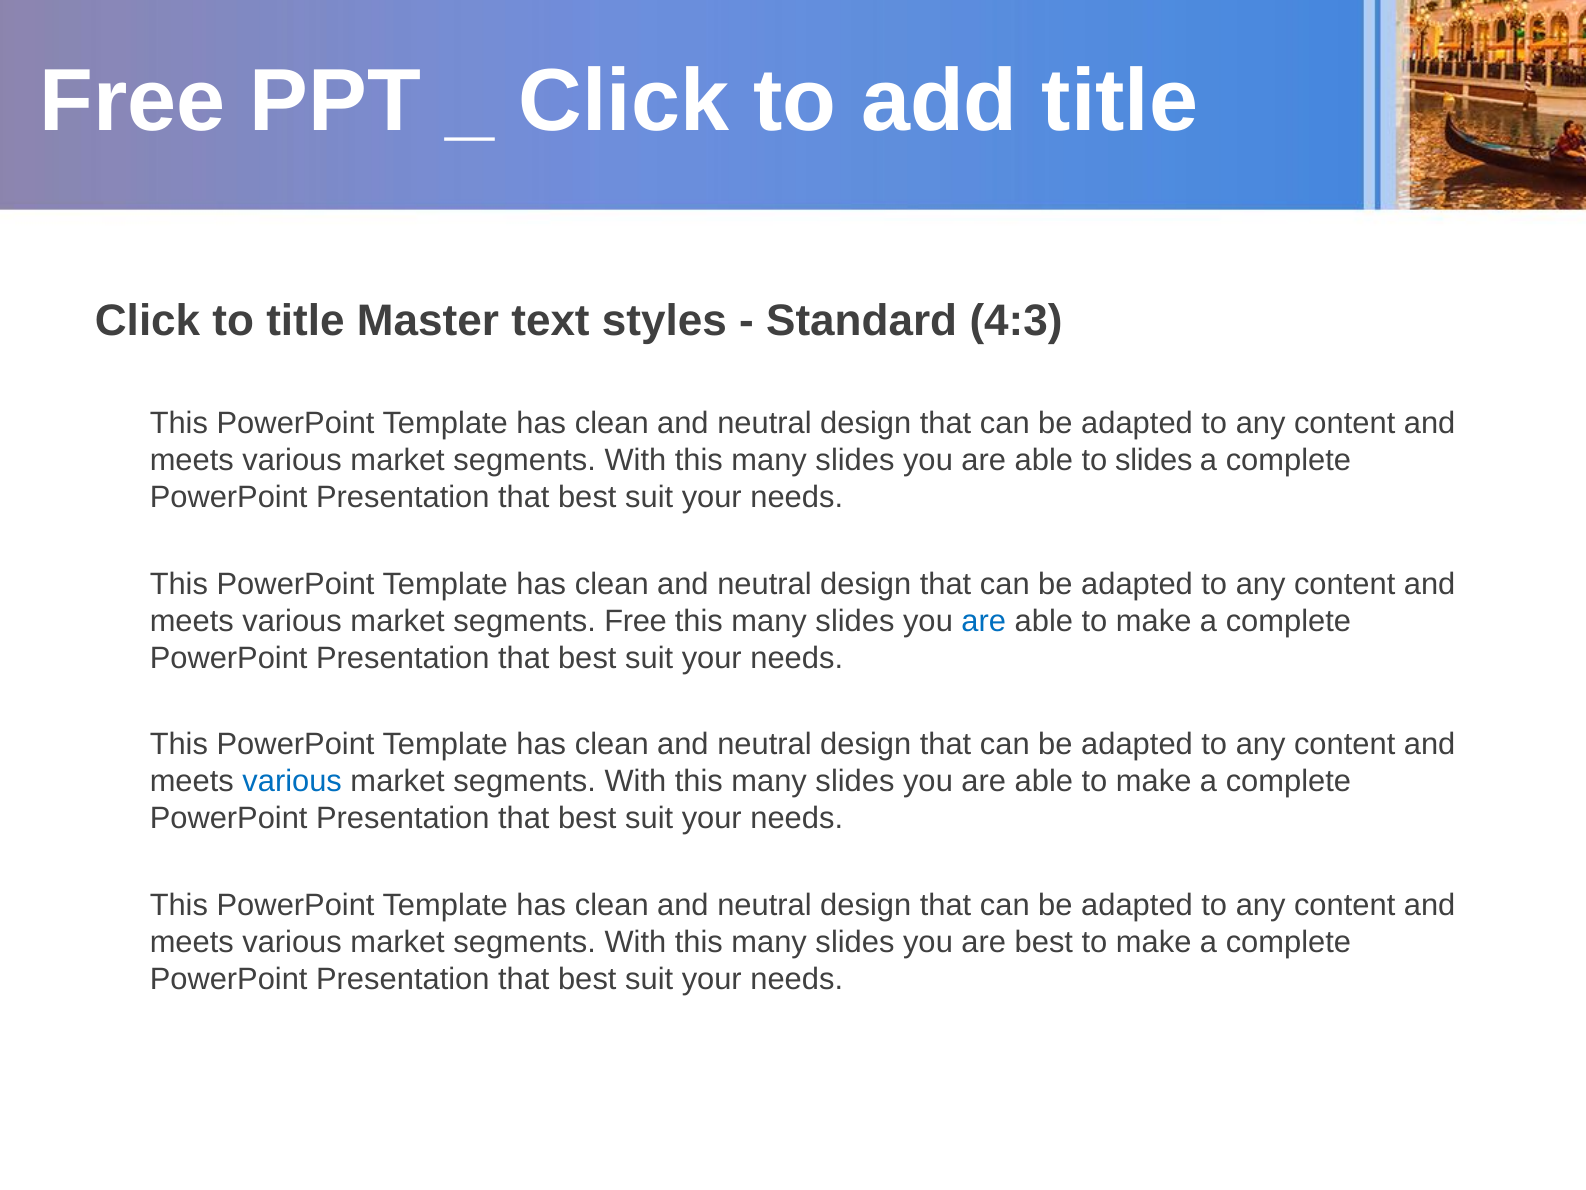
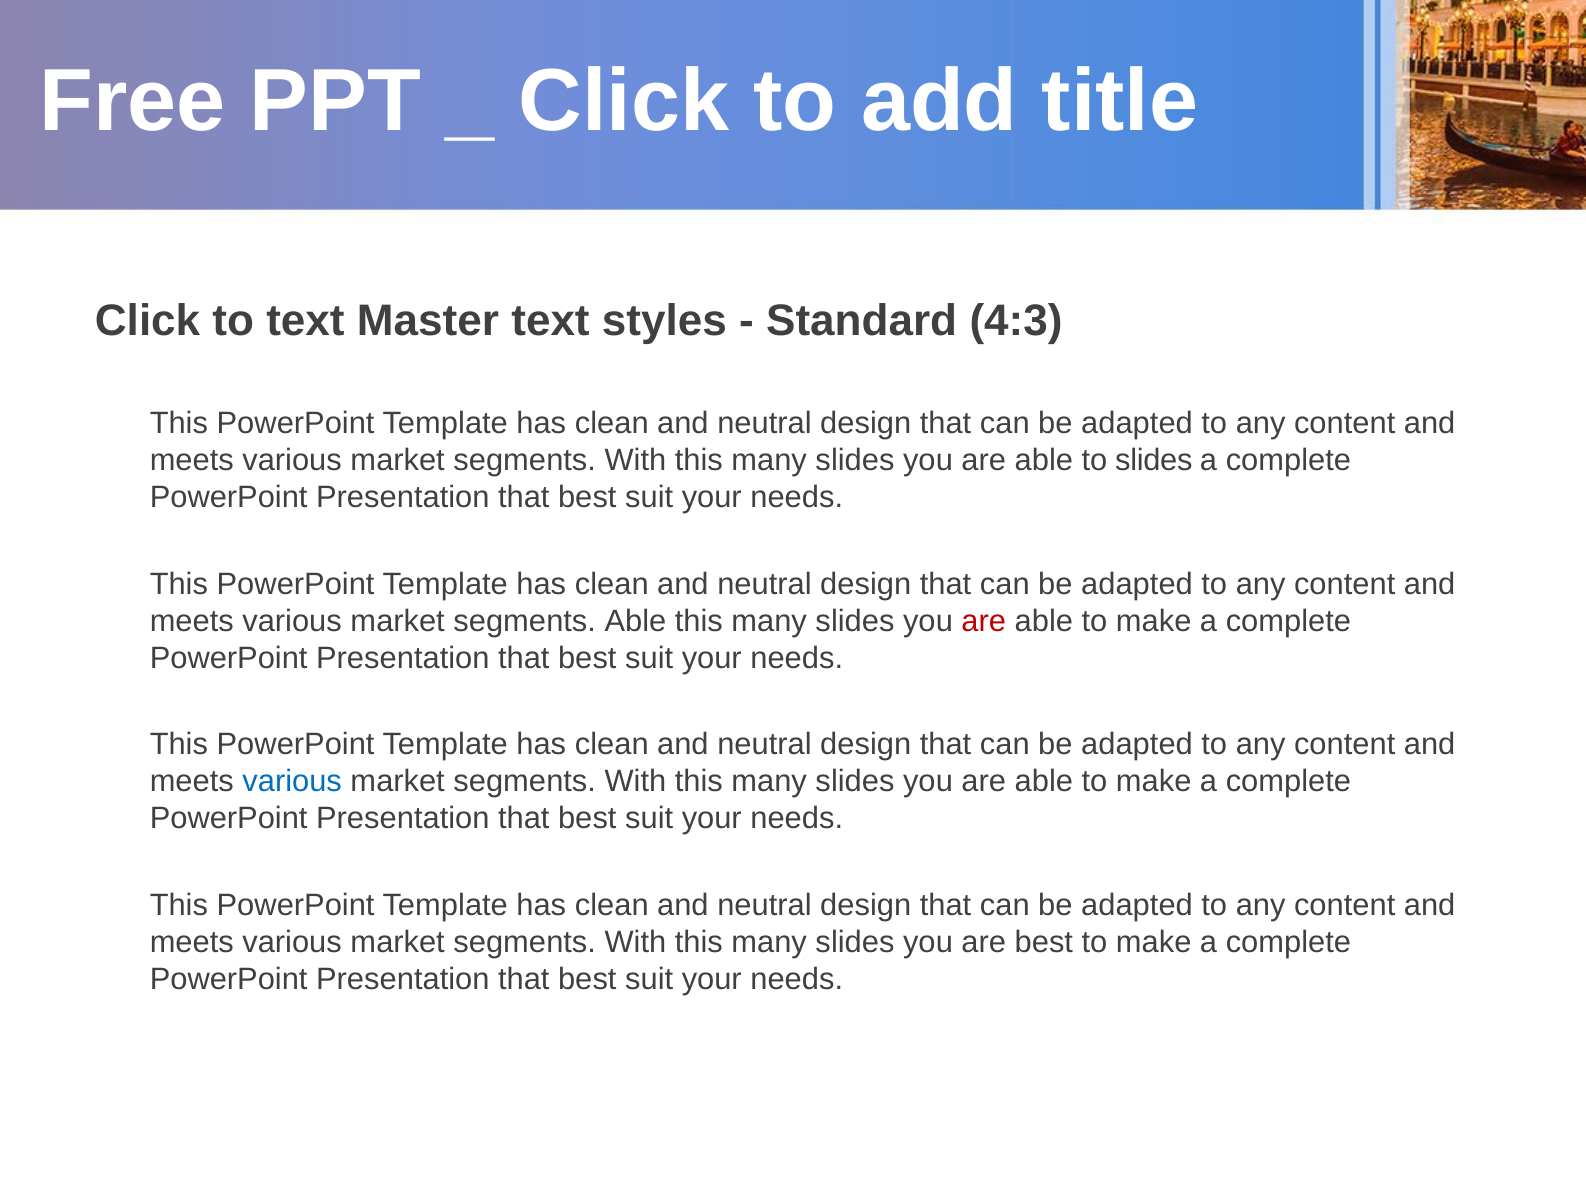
to title: title -> text (305, 321)
segments Free: Free -> Able (635, 621)
are colour: blue -> red (984, 621)
